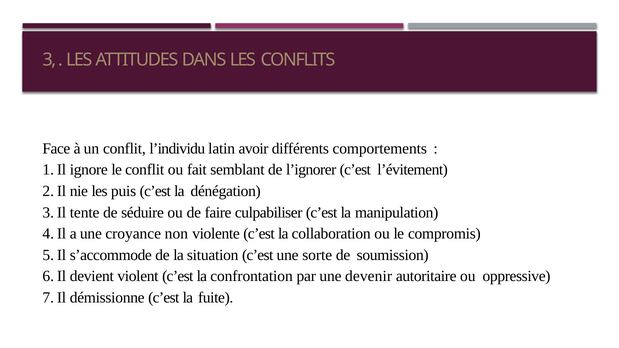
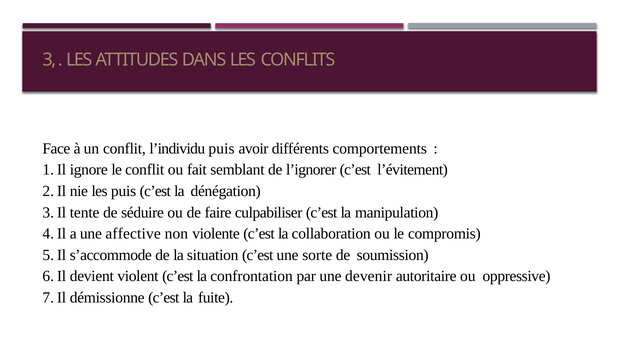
l’individu latin: latin -> puis (222, 149)
croyance: croyance -> affective (133, 234)
